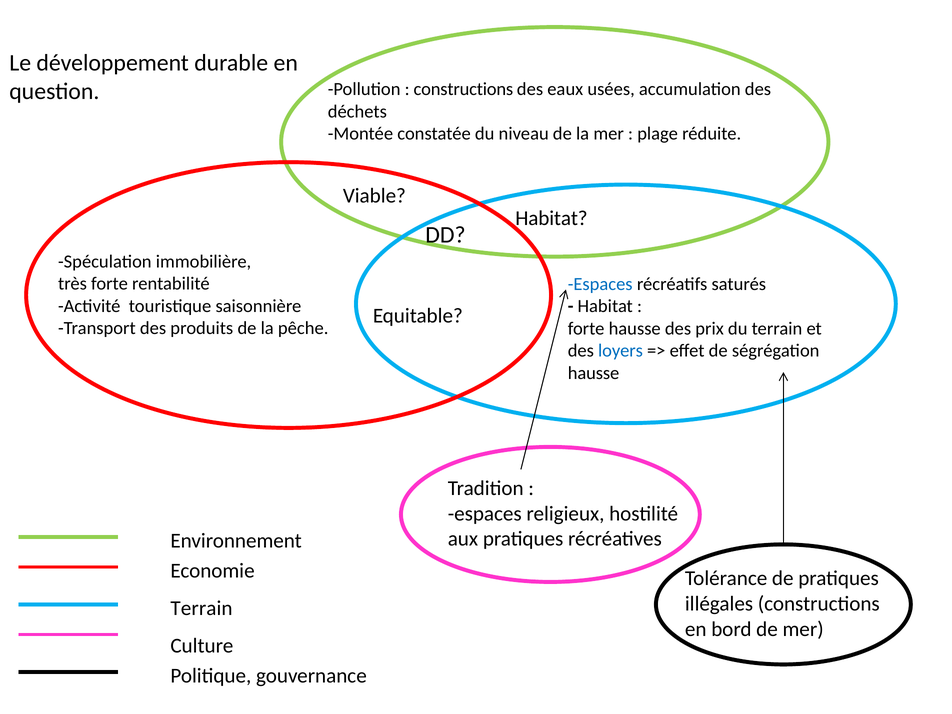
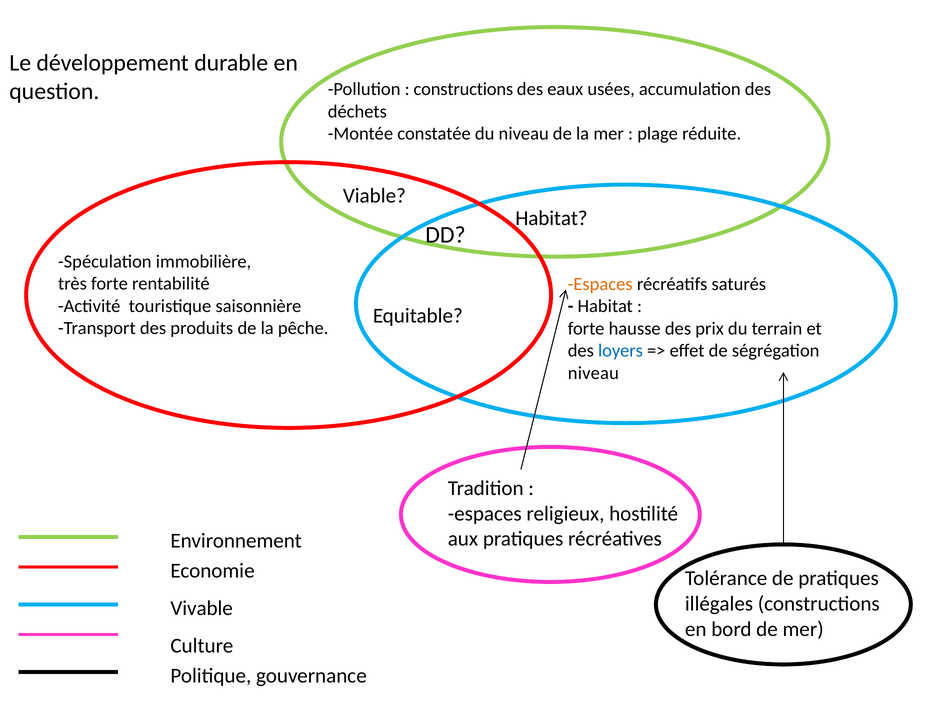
Espaces colour: blue -> orange (600, 284)
hausse: hausse -> niveau (593, 373)
Terrain: Terrain -> Vivable (202, 608)
